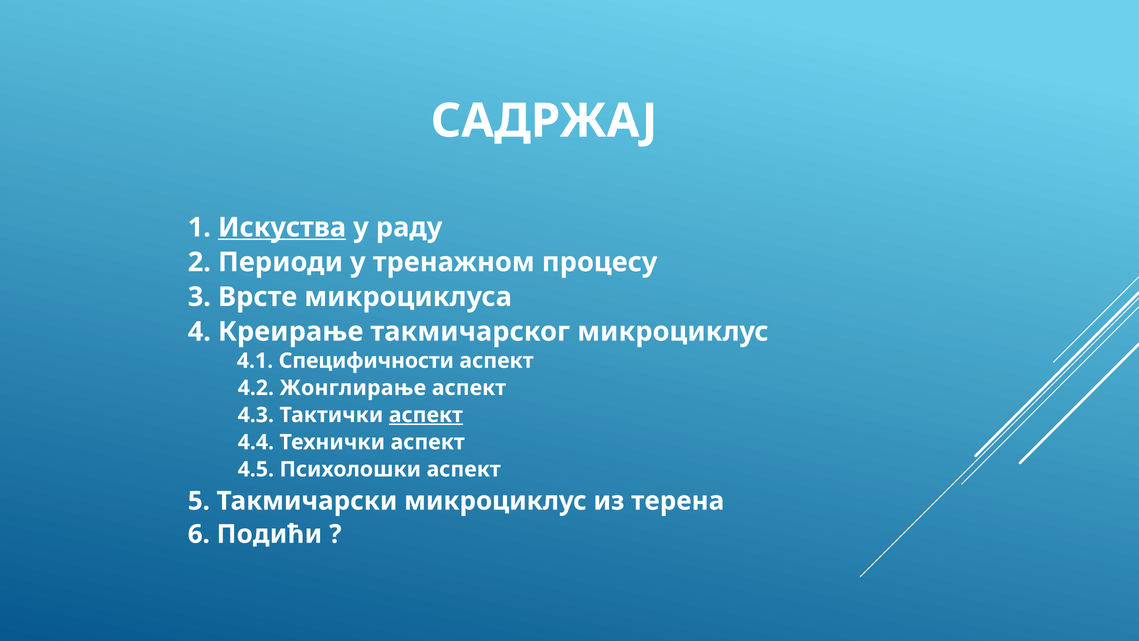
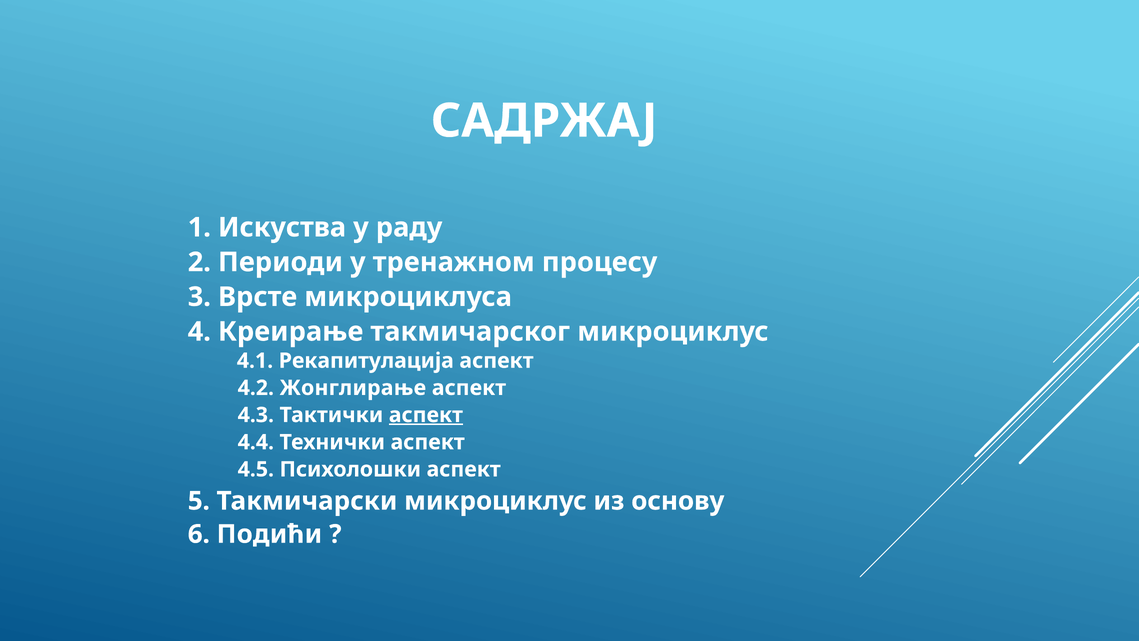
Искуства underline: present -> none (282, 227)
Специфичности: Специфичности -> Рекапитулација (366, 361)
терена: терена -> основу (678, 501)
